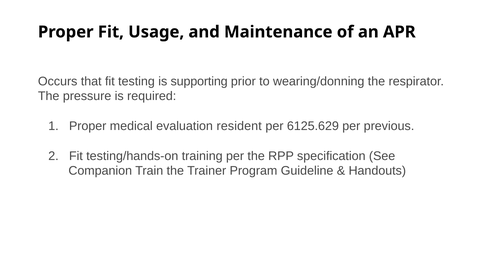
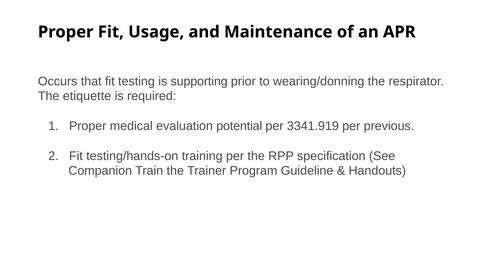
pressure: pressure -> etiquette (87, 96)
resident: resident -> potential (239, 126)
6125.629: 6125.629 -> 3341.919 (313, 126)
